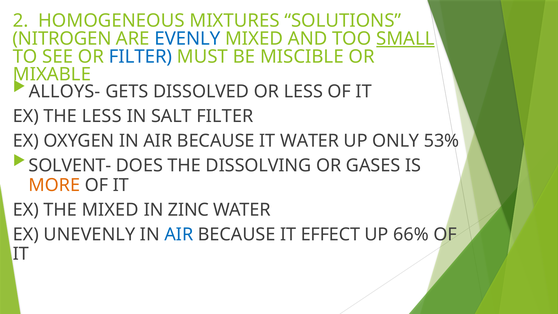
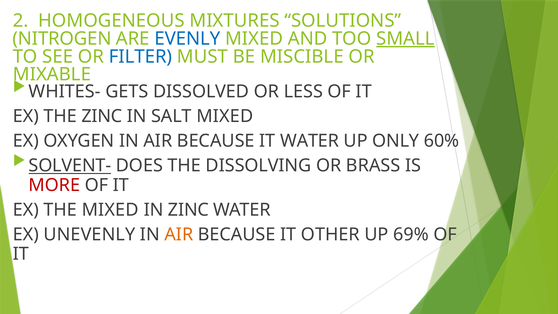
ALLOYS-: ALLOYS- -> WHITES- (65, 91)
THE LESS: LESS -> ZINC (102, 116)
SALT FILTER: FILTER -> MIXED (225, 116)
53%: 53% -> 60% (442, 141)
SOLVENT- underline: none -> present (70, 166)
GASES: GASES -> BRASS (373, 166)
MORE colour: orange -> red (54, 185)
AIR colour: blue -> orange (179, 234)
EFFECT: EFFECT -> OTHER (330, 234)
66%: 66% -> 69% (411, 234)
